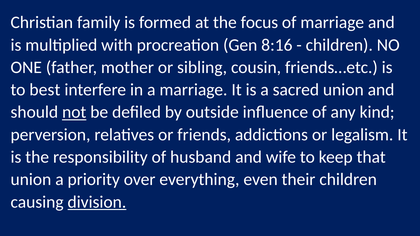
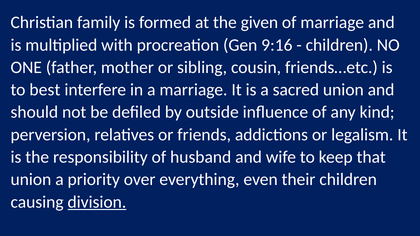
focus: focus -> given (259, 22)
8:16: 8:16 -> 9:16 (277, 45)
not underline: present -> none (74, 112)
